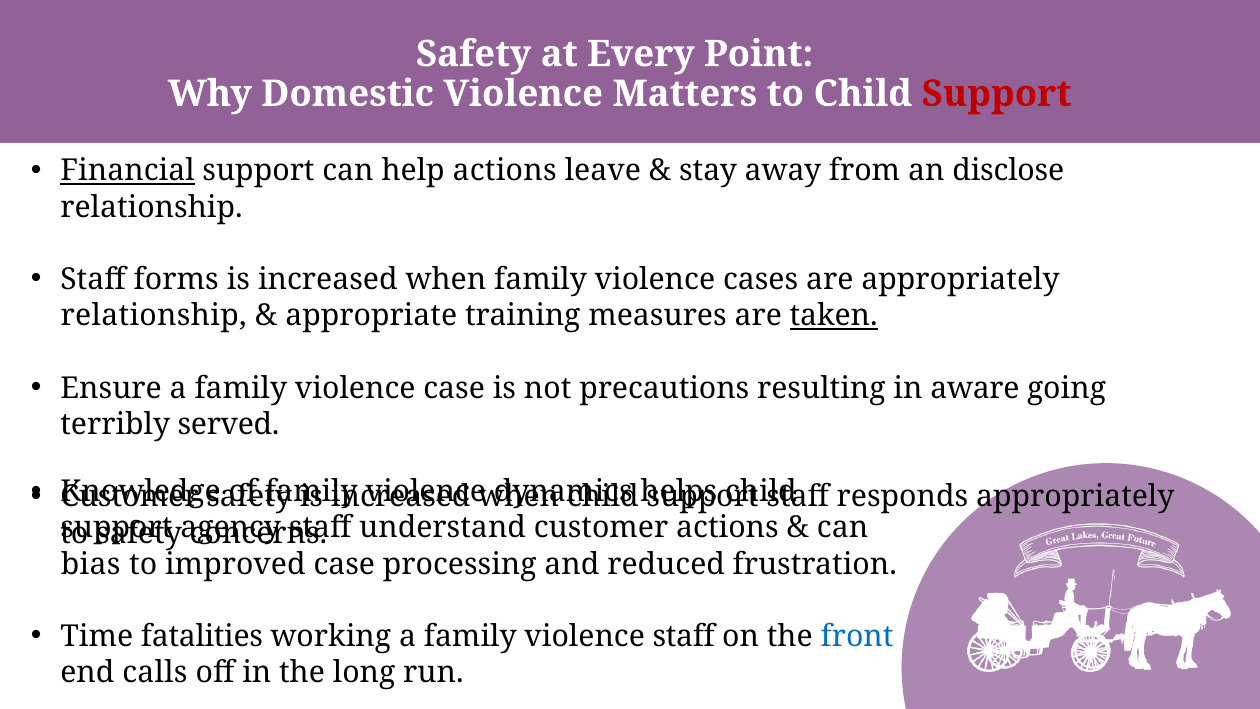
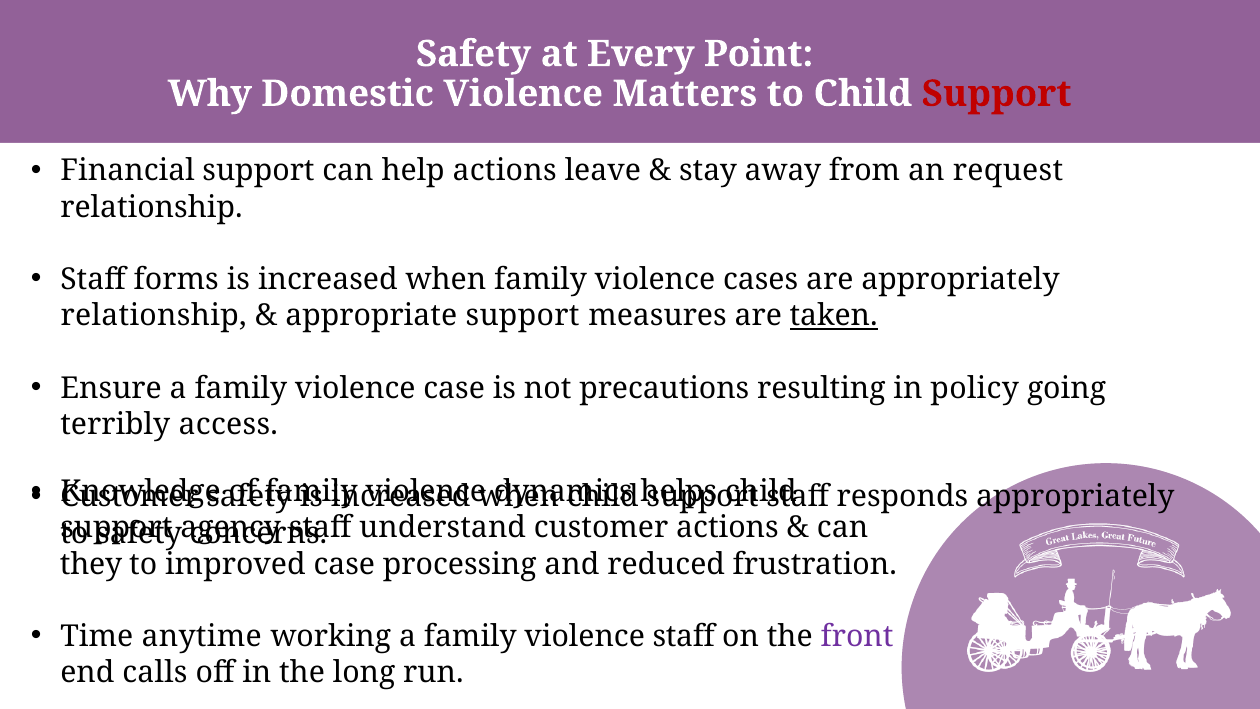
Financial underline: present -> none (127, 171)
disclose: disclose -> request (1008, 171)
appropriate training: training -> support (523, 316)
aware: aware -> policy (975, 388)
served: served -> access (228, 424)
bias: bias -> they (91, 564)
fatalities: fatalities -> anytime (202, 636)
front colour: blue -> purple (857, 636)
